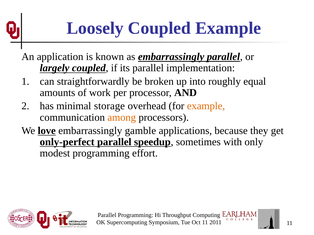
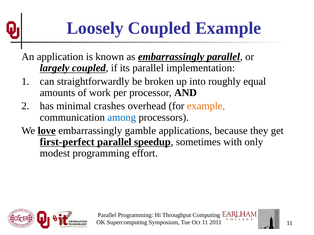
storage: storage -> crashes (109, 106)
among colour: orange -> blue (122, 118)
only-perfect: only-perfect -> first-perfect (67, 142)
